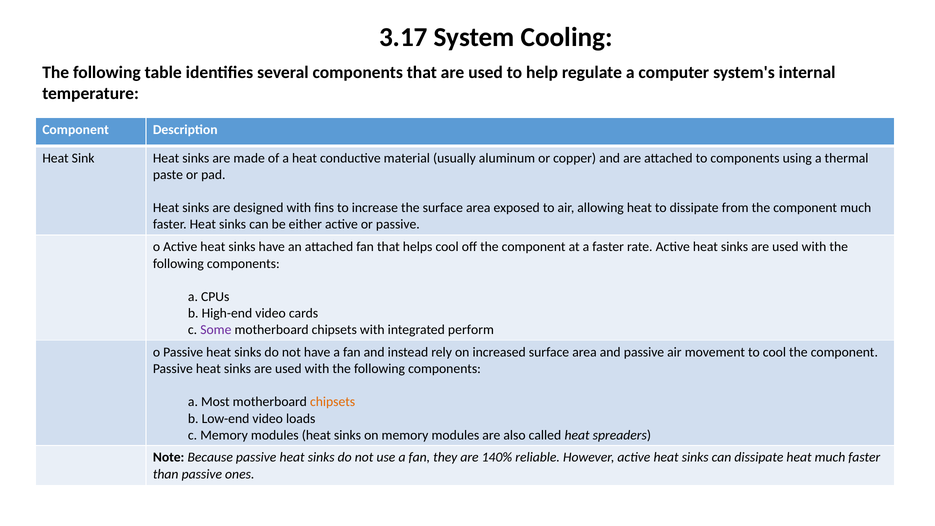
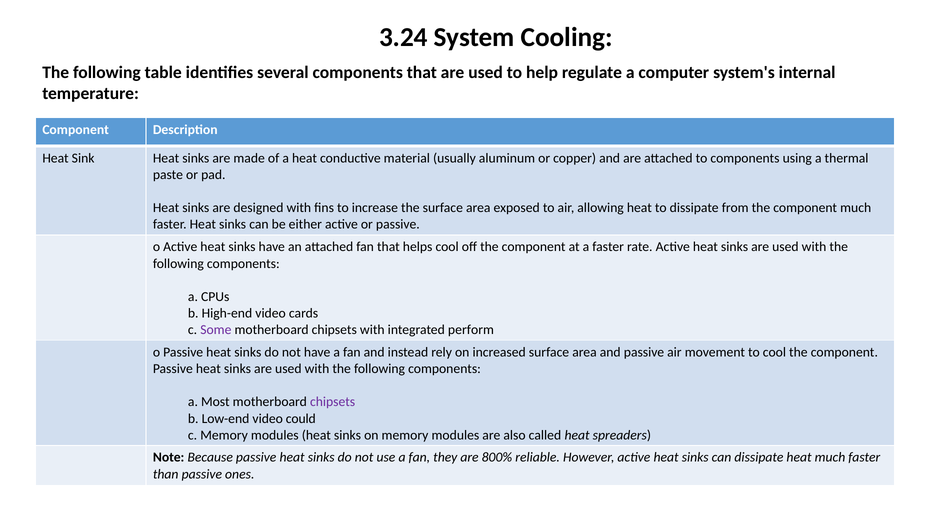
3.17: 3.17 -> 3.24 (403, 37)
chipsets colour: orange -> purple (333, 402)
loads: loads -> could (301, 419)
140%: 140% -> 800% (497, 457)
